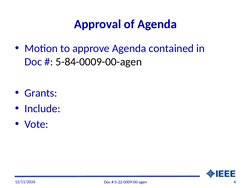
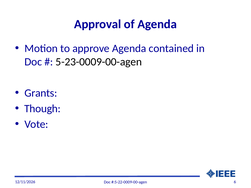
5-84-0009-00-agen: 5-84-0009-00-agen -> 5-23-0009-00-agen (99, 62)
Include: Include -> Though (42, 109)
